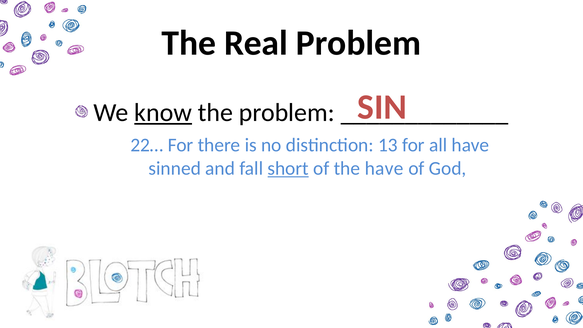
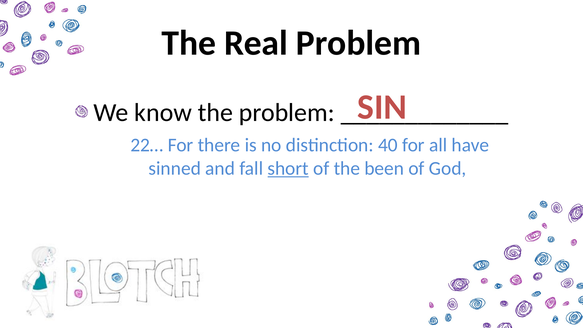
know underline: present -> none (163, 113)
13: 13 -> 40 (388, 145)
the have: have -> been (384, 168)
